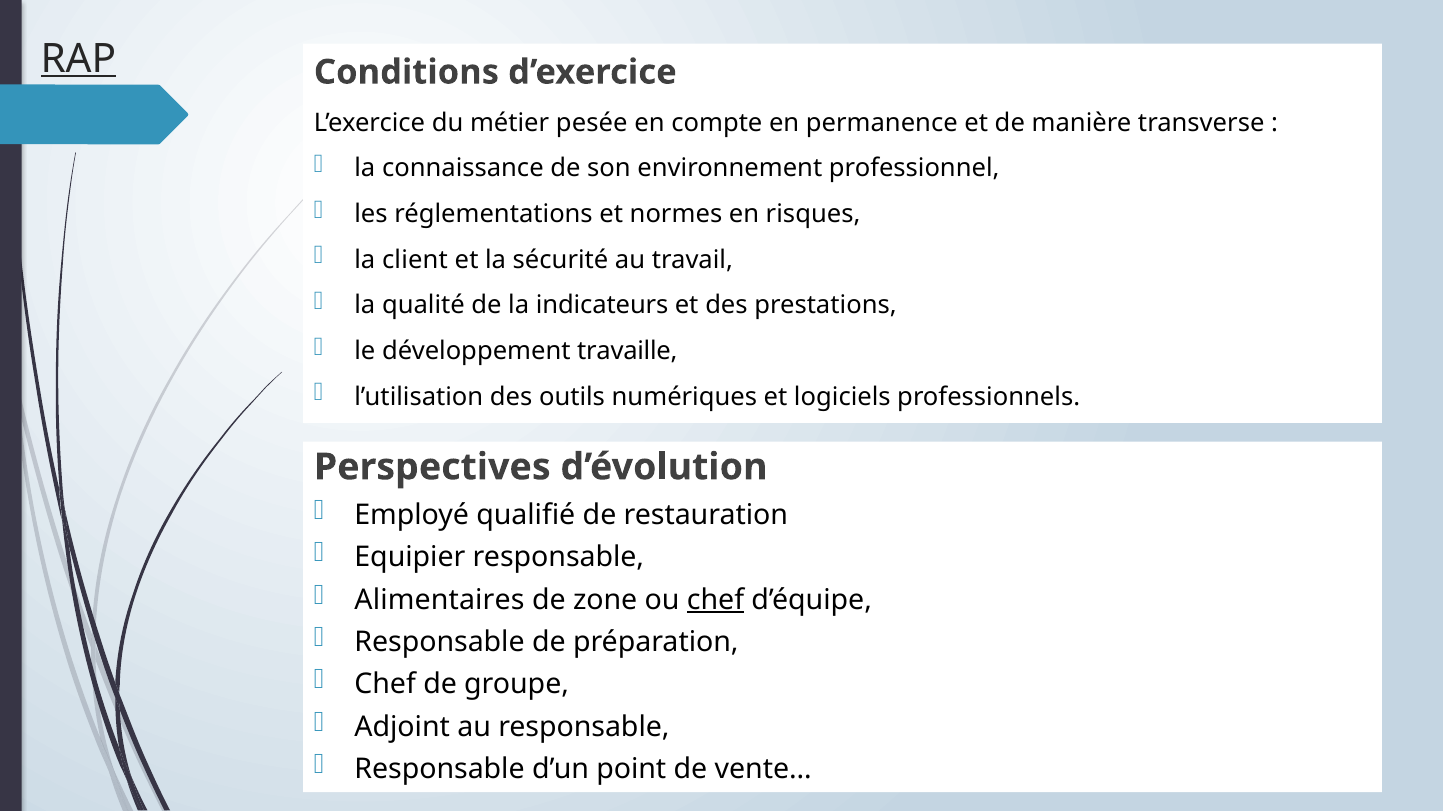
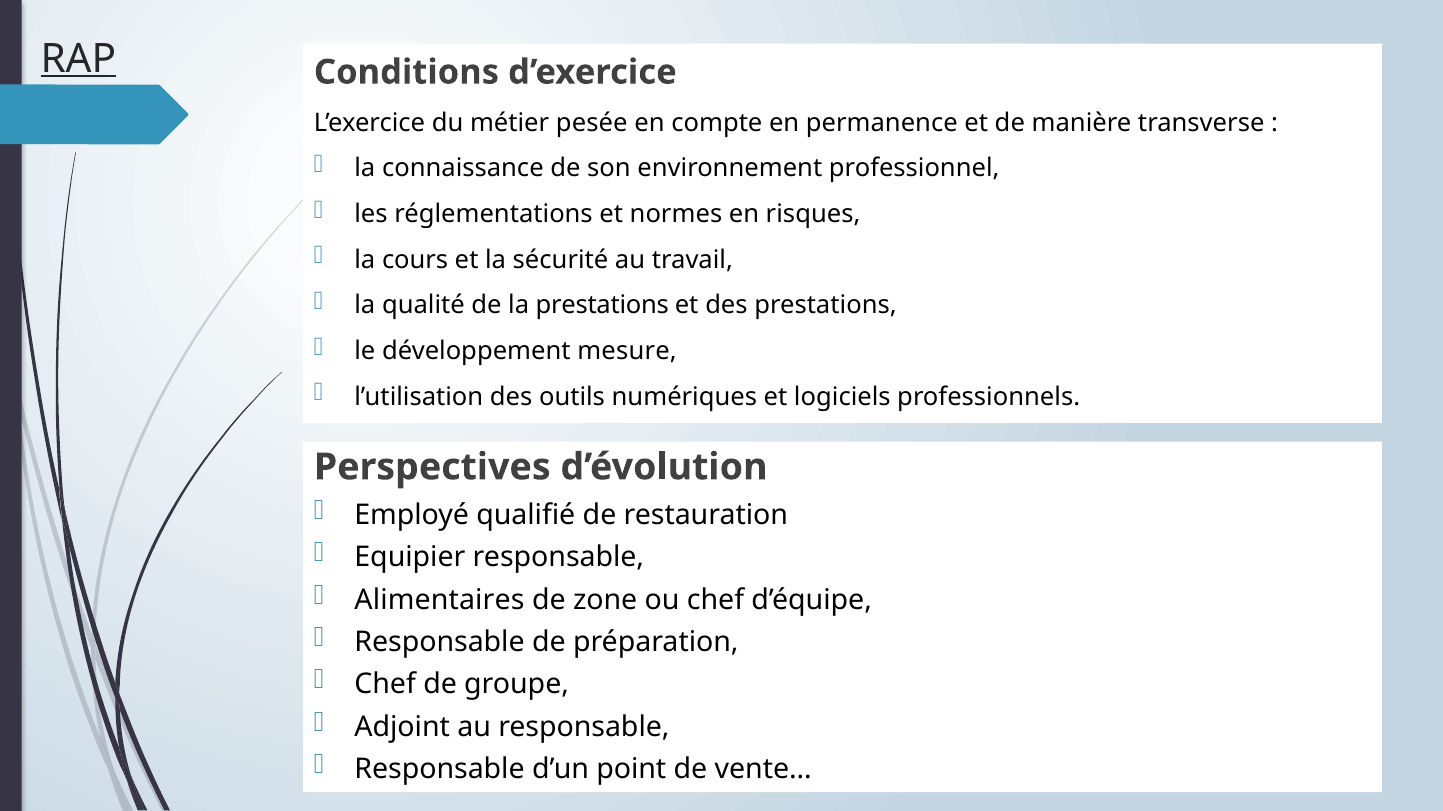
client: client -> cours (415, 260)
la indicateurs: indicateurs -> prestations (602, 306)
travaille: travaille -> mesure (627, 351)
chef underline: present -> none (716, 600)
